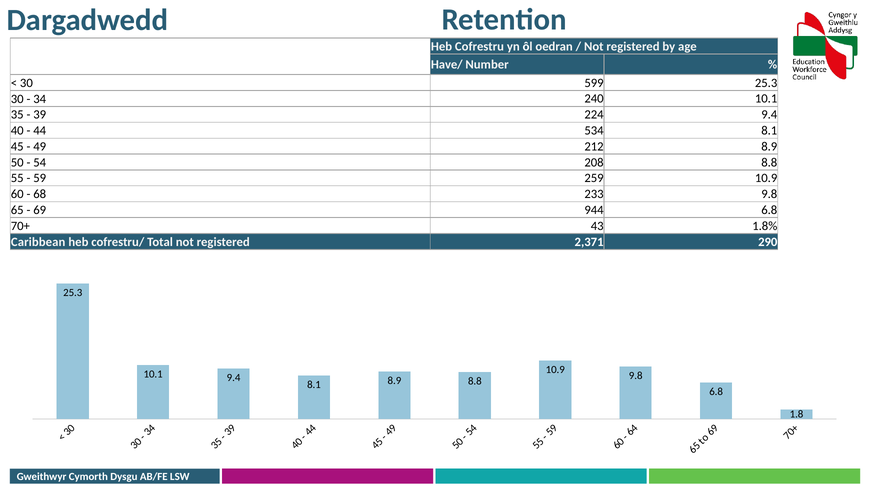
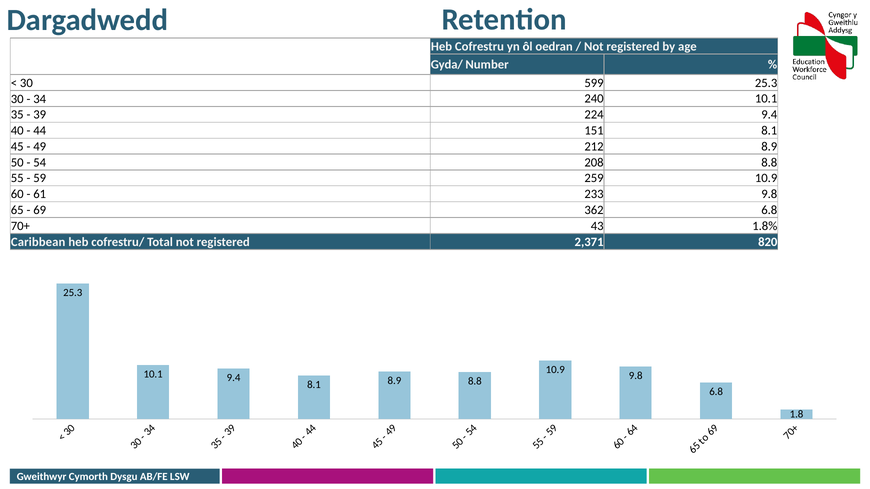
Have/: Have/ -> Gyda/ (447, 65)
534: 534 -> 151 (594, 131)
68: 68 -> 61 (40, 194)
944: 944 -> 362 (594, 210)
290: 290 -> 820 (768, 242)
